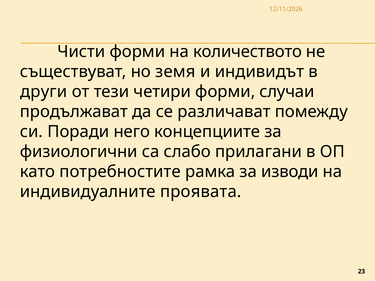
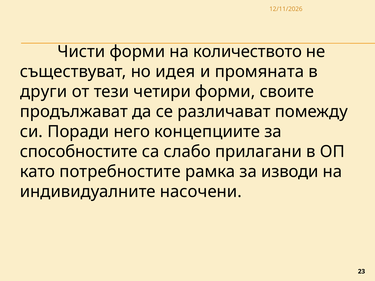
земя: земя -> идея (175, 72)
индивидът: индивидът -> промяната (259, 72)
случаи: случаи -> своите (287, 92)
физиологични: физиологични -> способностите (79, 152)
проявата: проявата -> насочени (201, 192)
